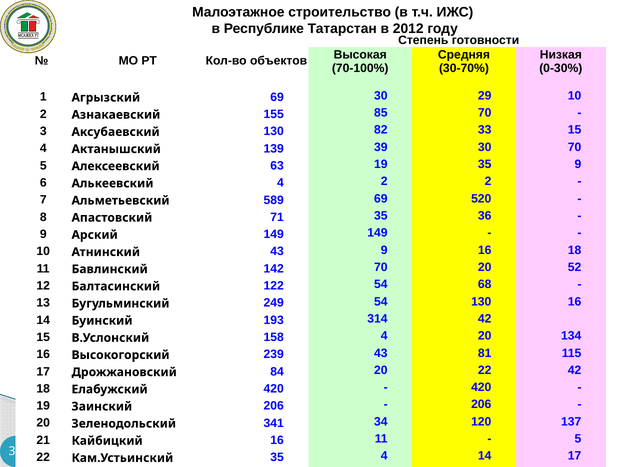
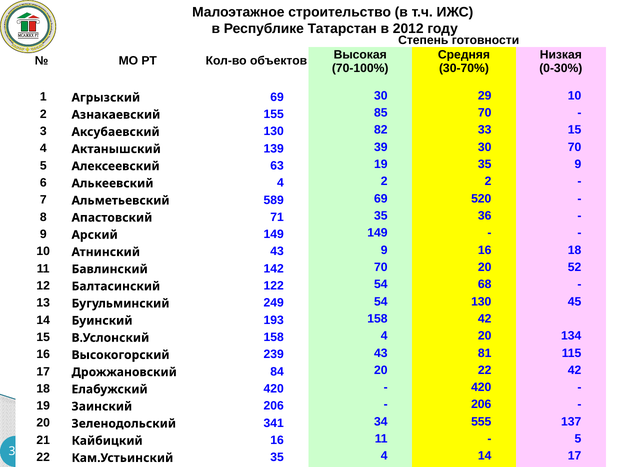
130 16: 16 -> 45 (575, 302)
193 314: 314 -> 158 (377, 319)
120: 120 -> 555 (481, 422)
